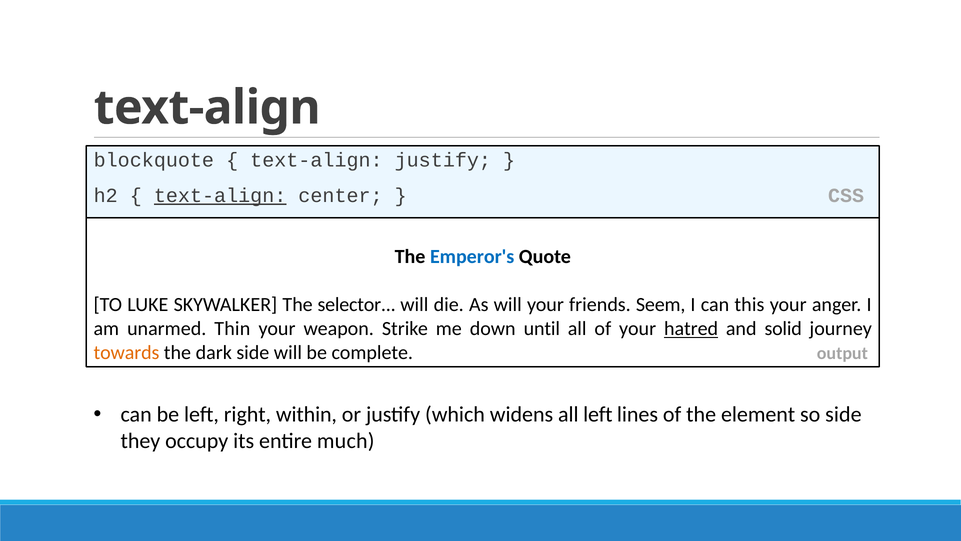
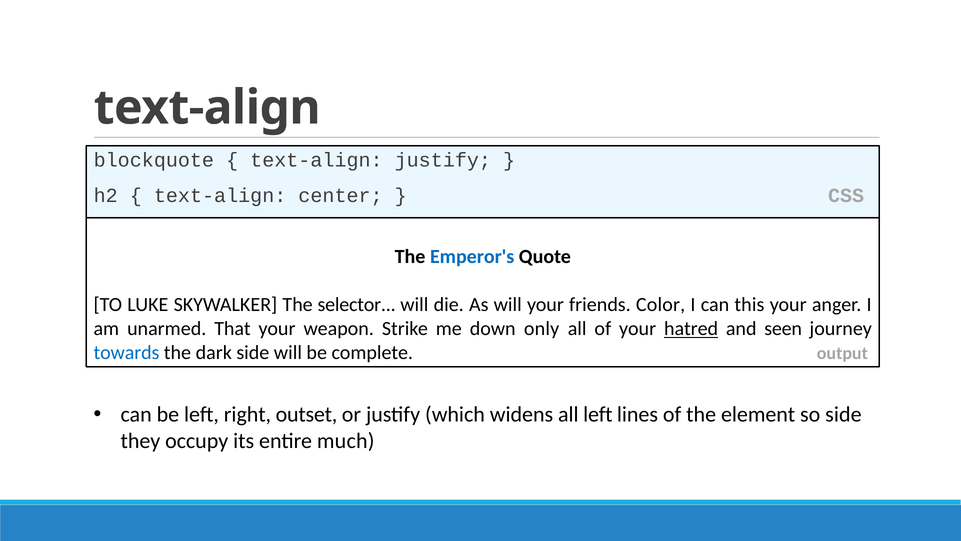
text-align underline: present -> none (220, 195)
Seem: Seem -> Color (661, 304)
Thin: Thin -> That (232, 328)
until: until -> only (542, 328)
solid: solid -> seen (783, 328)
towards colour: orange -> blue (126, 353)
within: within -> outset (307, 414)
